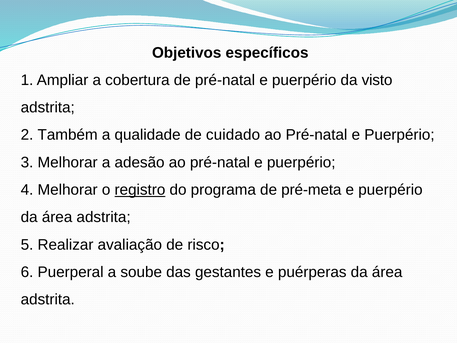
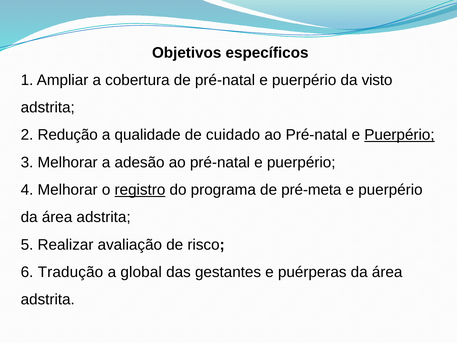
Também: Também -> Redução (68, 135)
Puerpério underline: none -> present (399, 135)
Puerperal: Puerperal -> Tradução (70, 272)
soube: soube -> global (141, 272)
